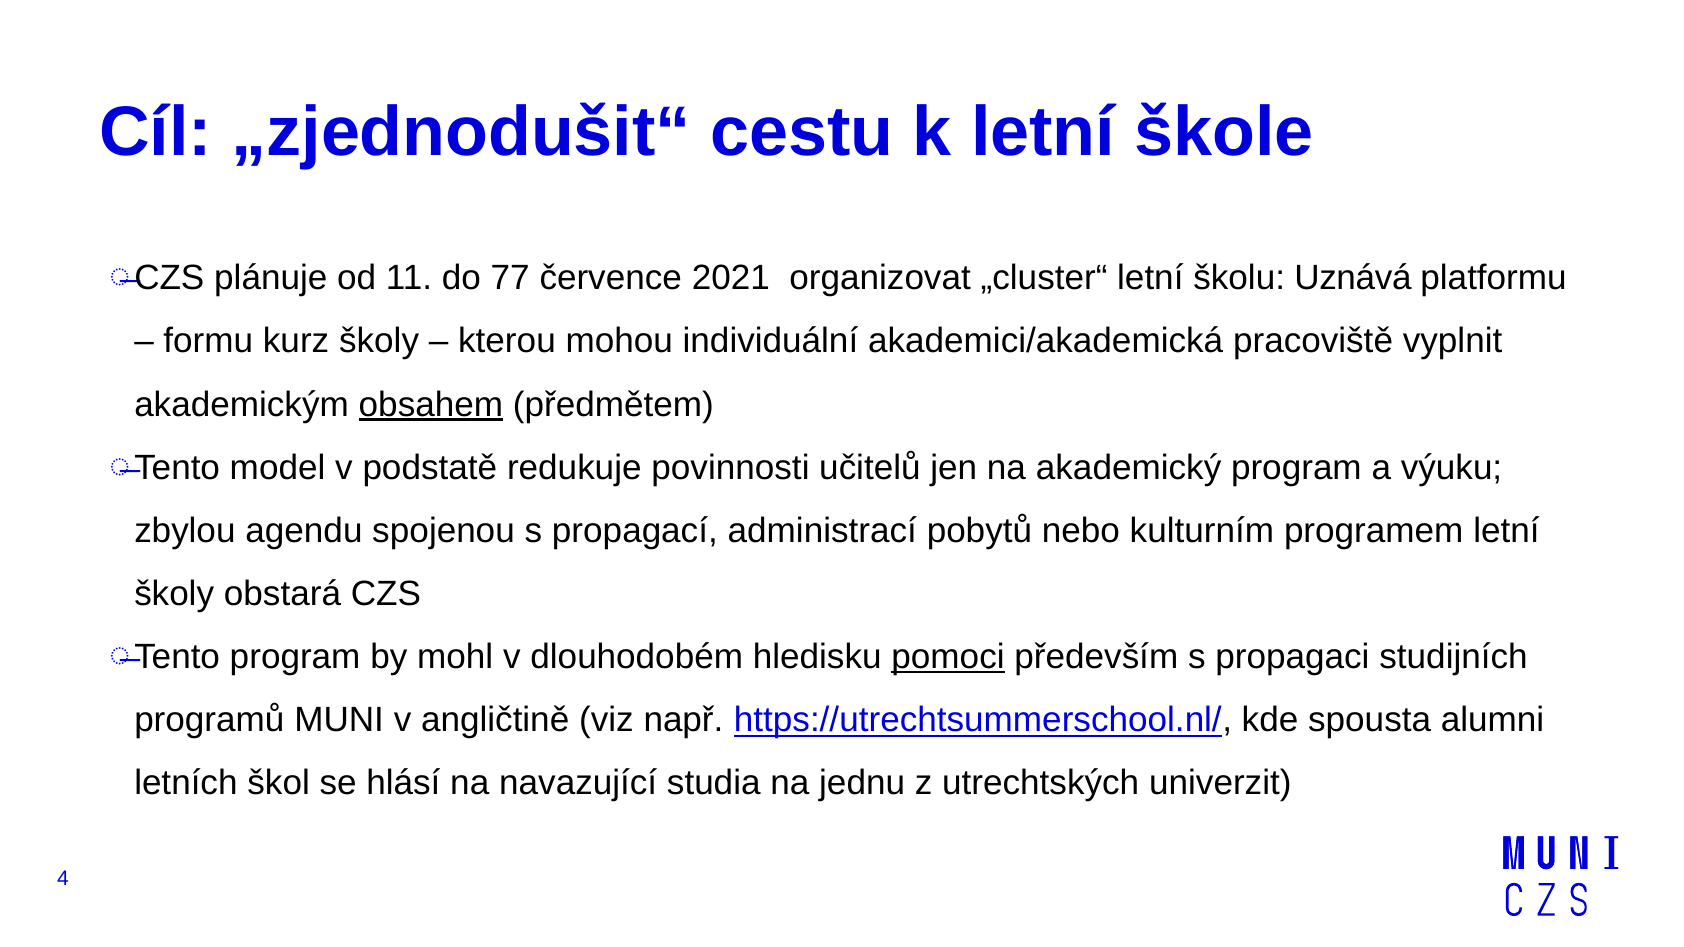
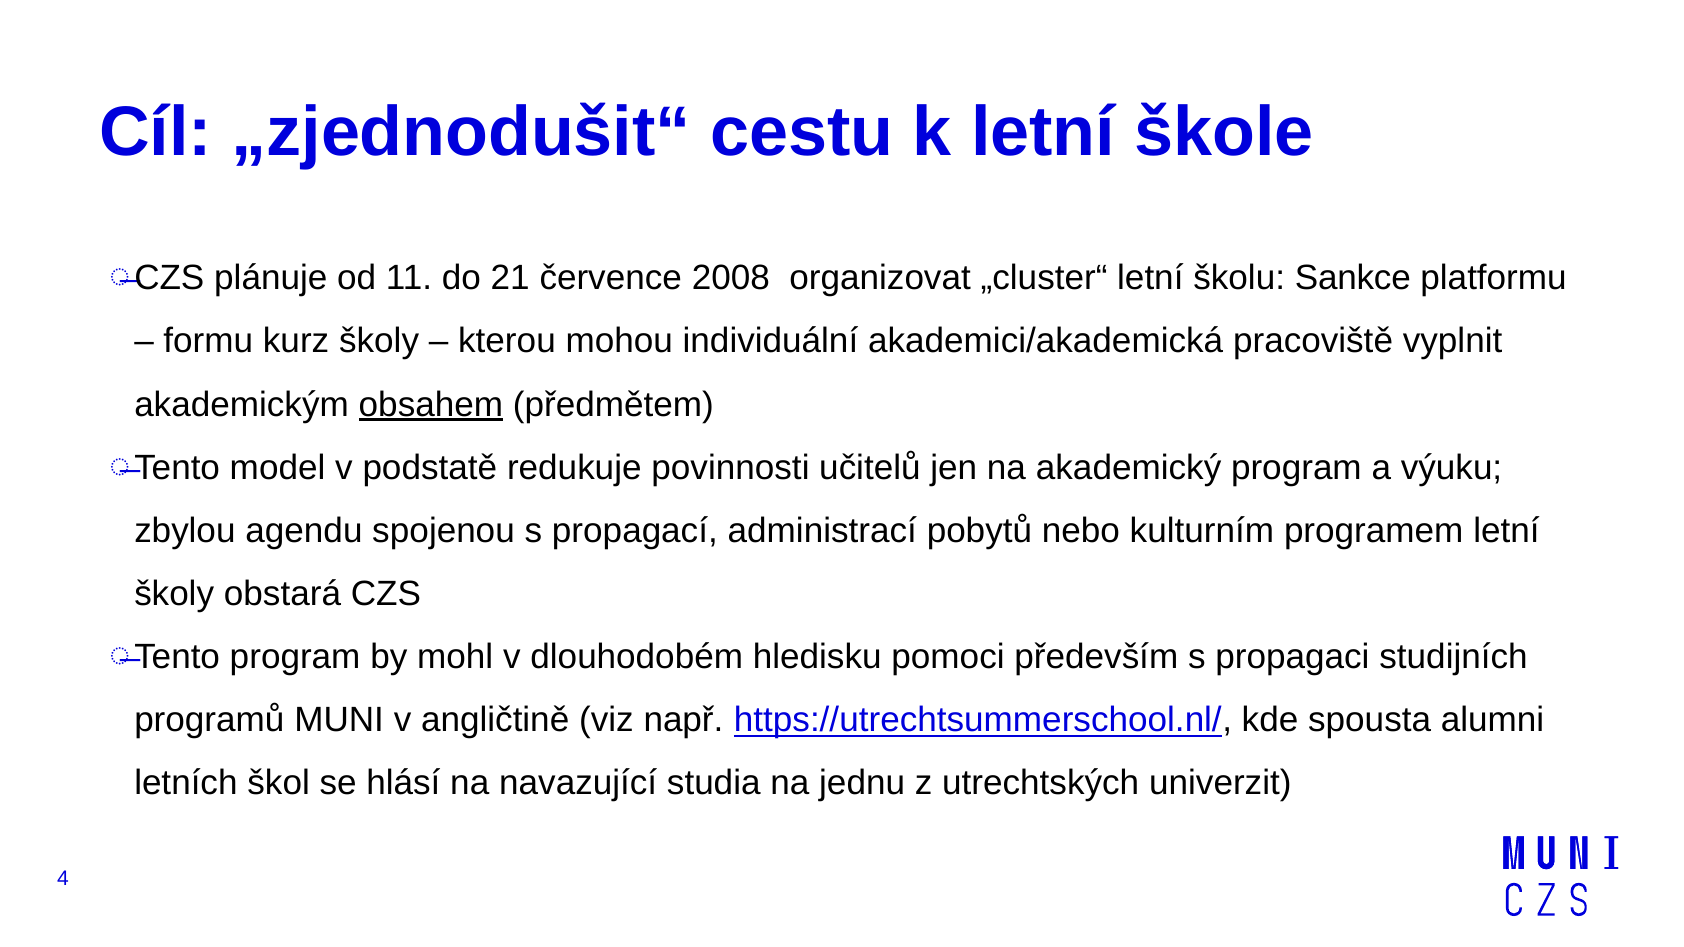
77: 77 -> 21 (510, 278)
2021: 2021 -> 2008 (731, 278)
Uznává: Uznává -> Sankce (1353, 278)
pomoci underline: present -> none (948, 657)
